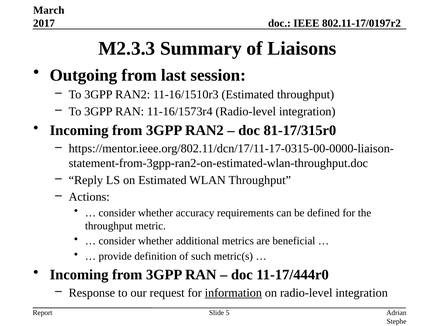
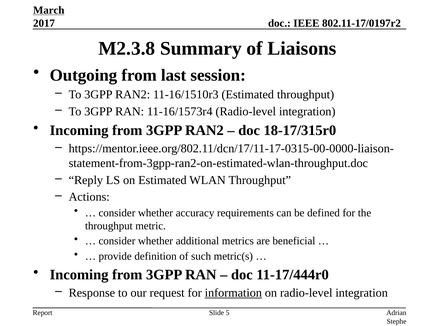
March underline: none -> present (49, 10)
M2.3.3: M2.3.3 -> M2.3.8 (127, 48)
81-17/315r0: 81-17/315r0 -> 18-17/315r0 (300, 131)
